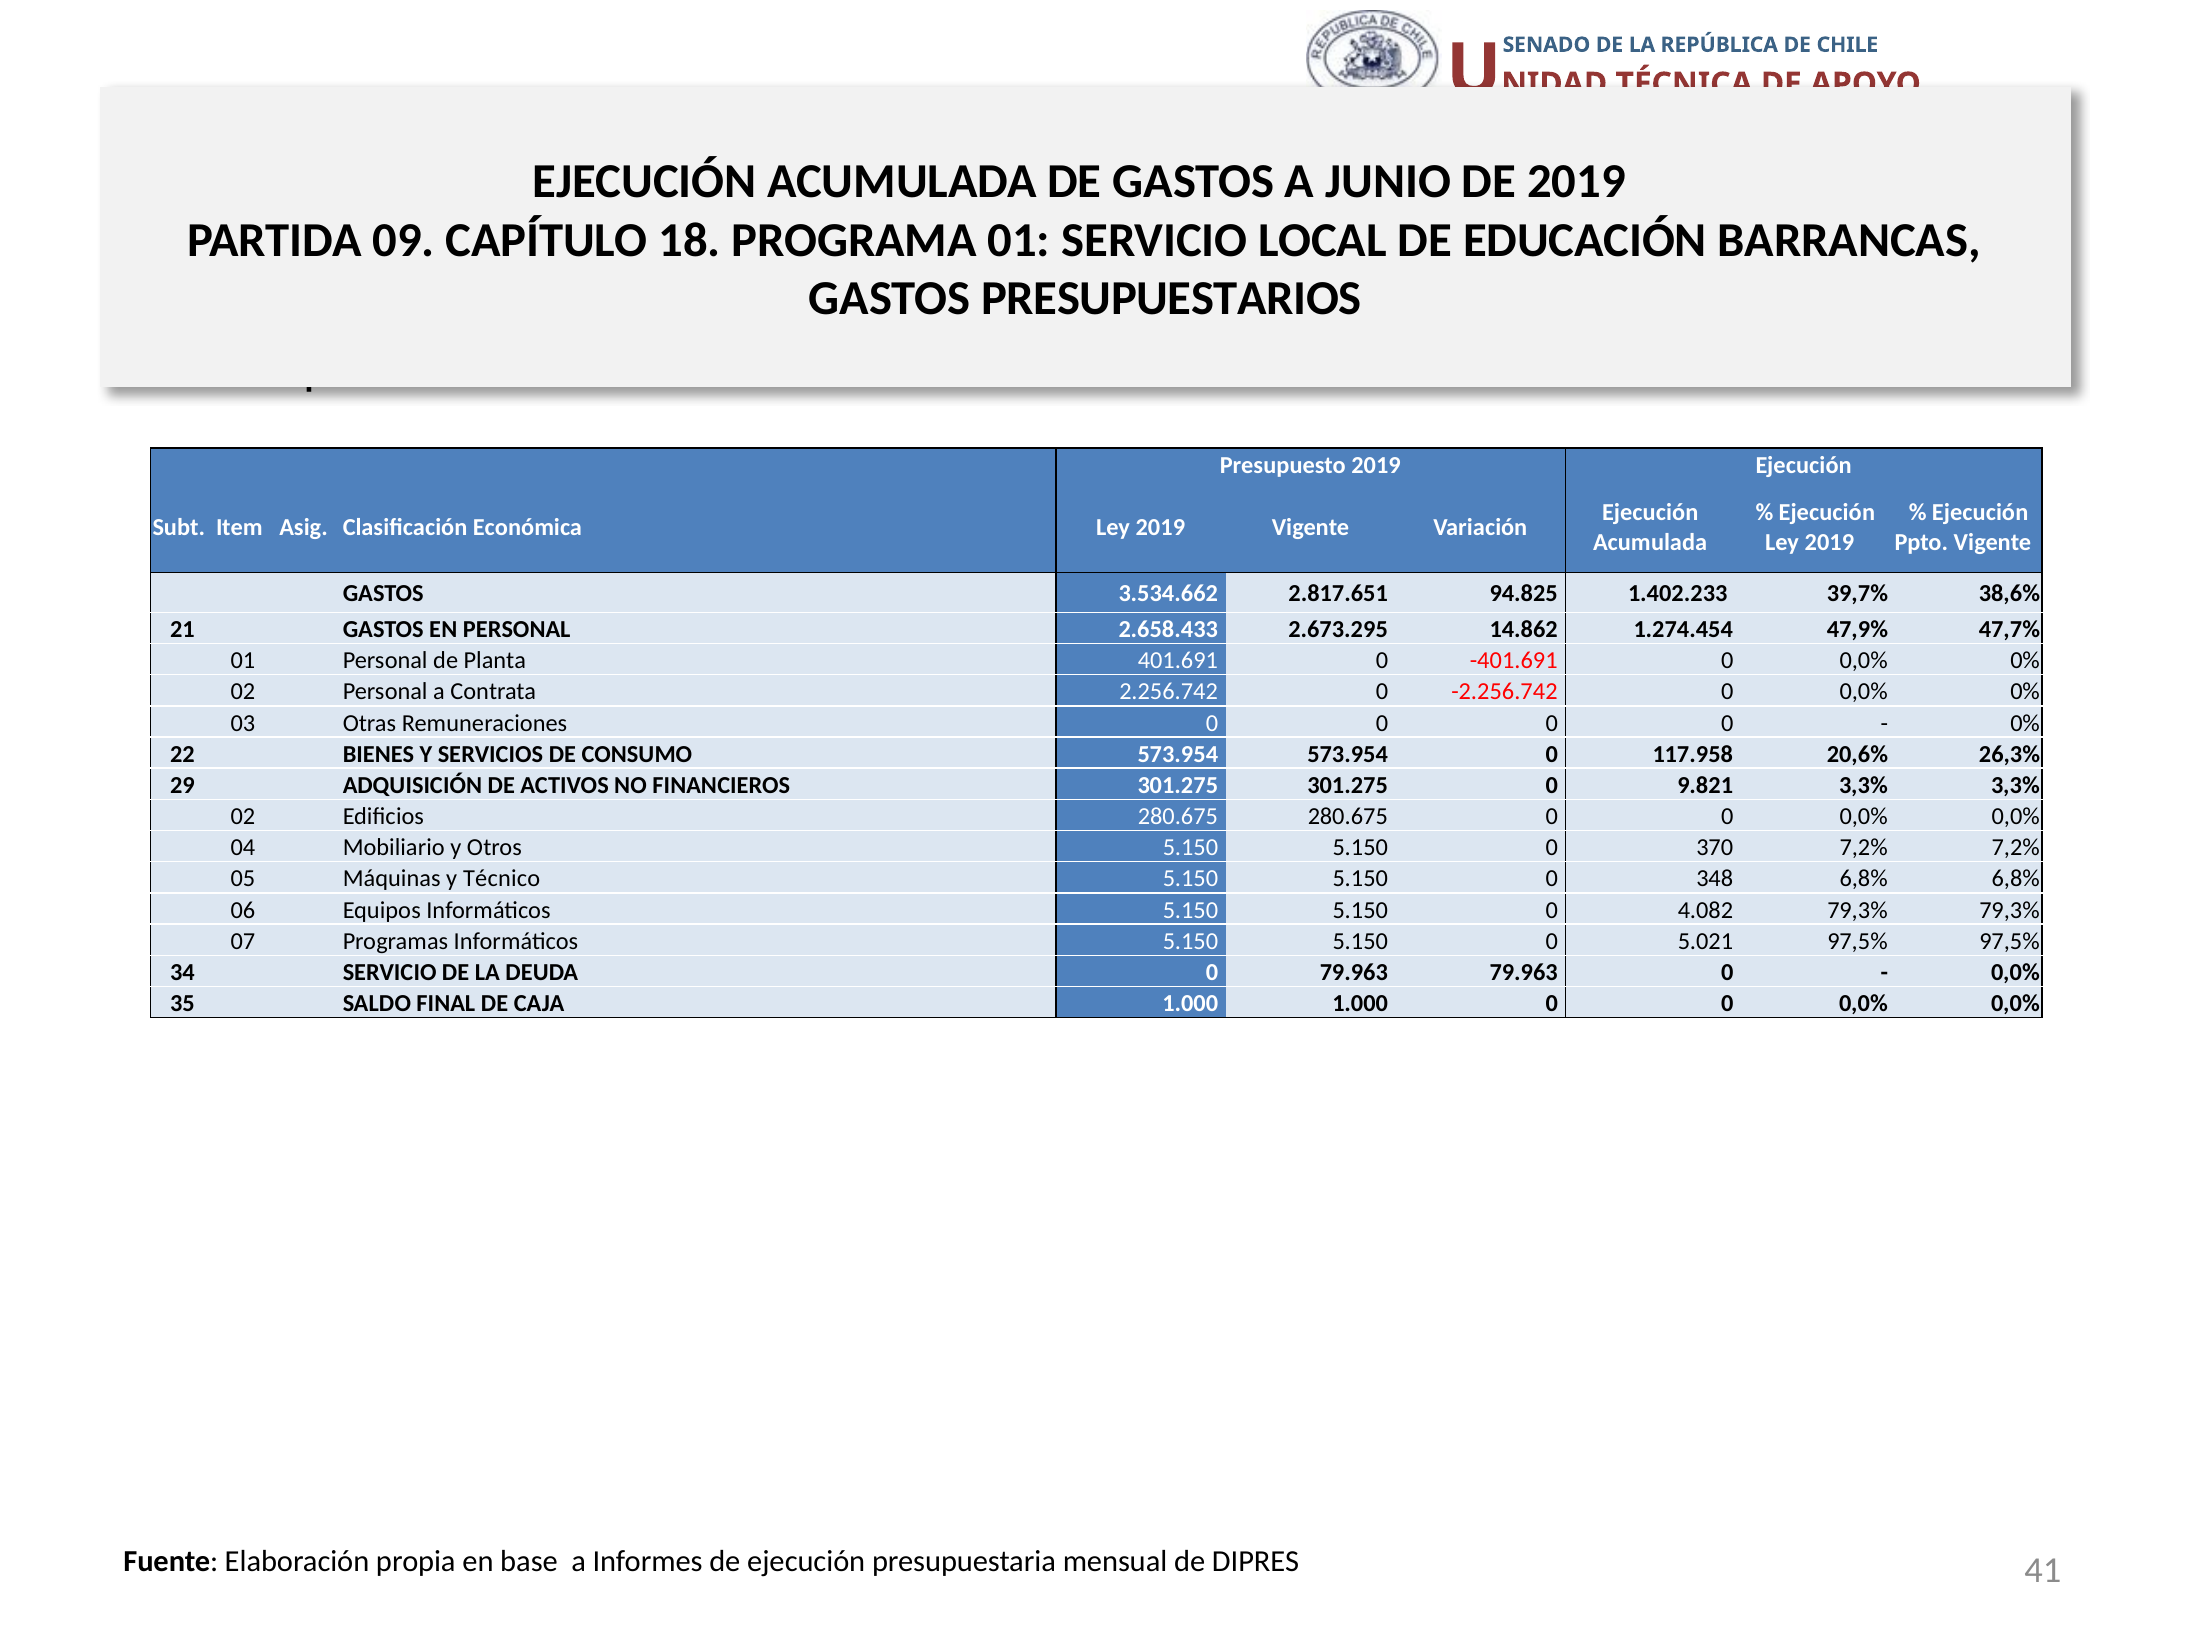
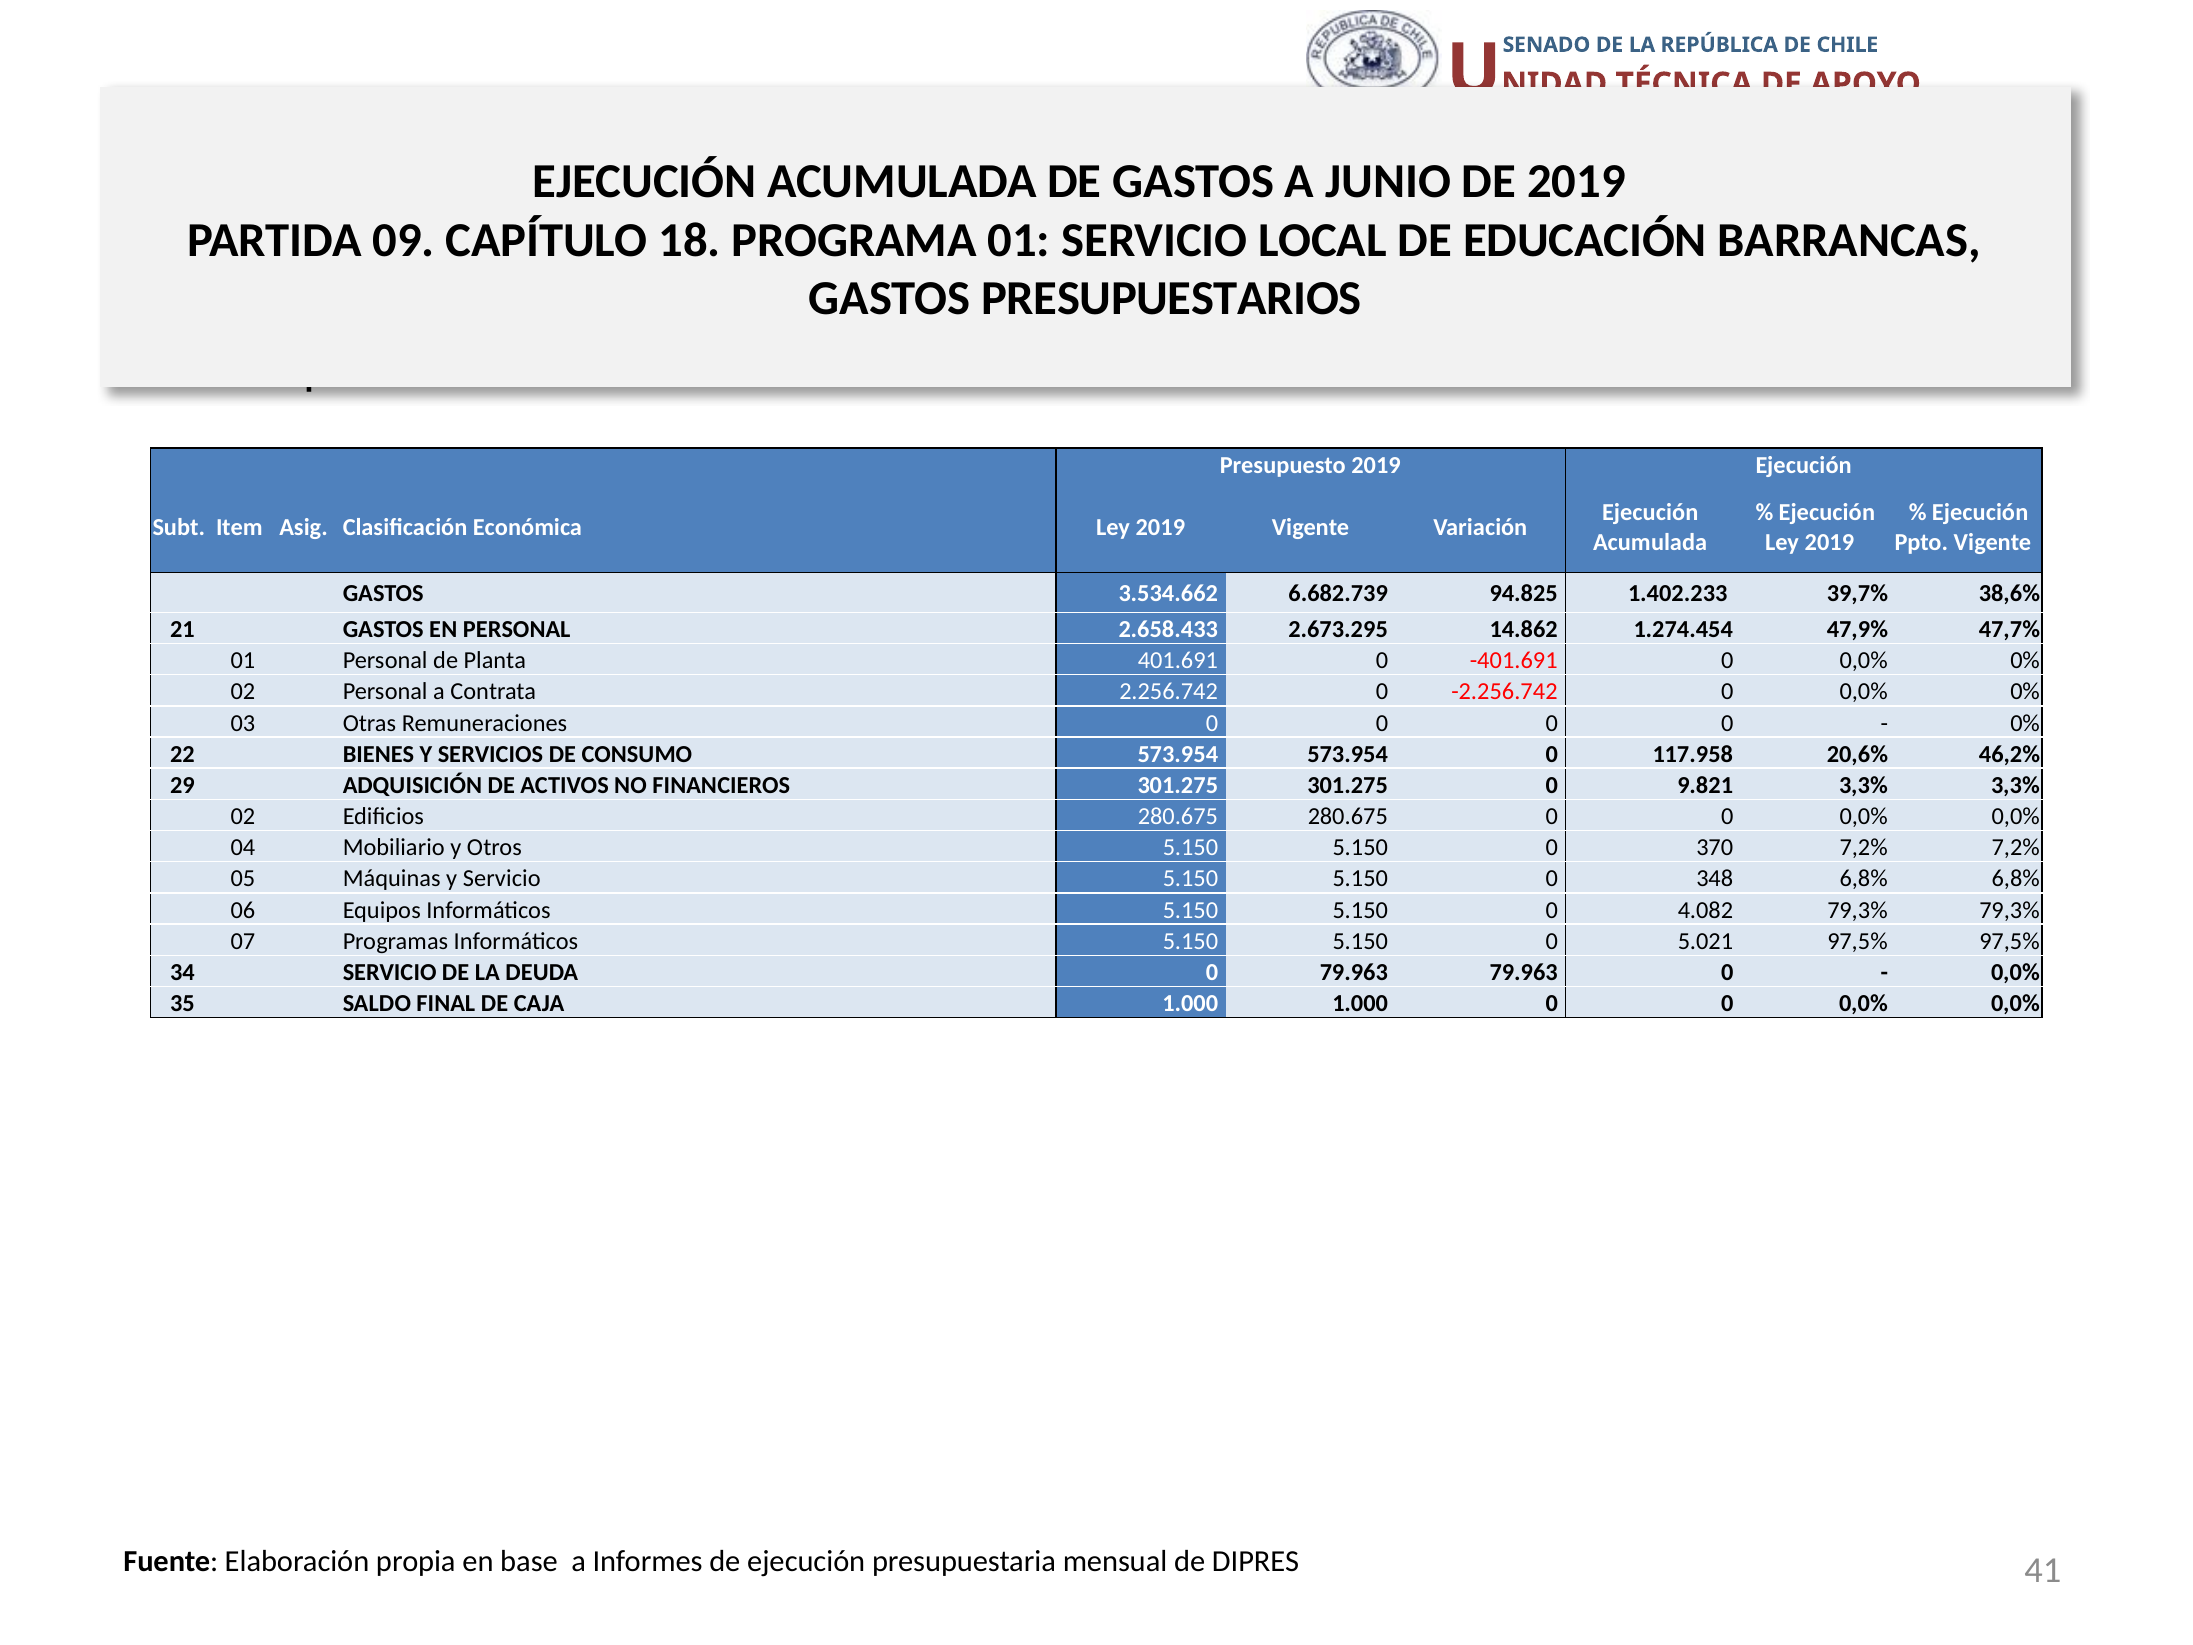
2.817.651: 2.817.651 -> 6.682.739 (1338, 594)
26,3%: 26,3% -> 46,2% (2010, 754)
y Técnico: Técnico -> Servicio (502, 879)
